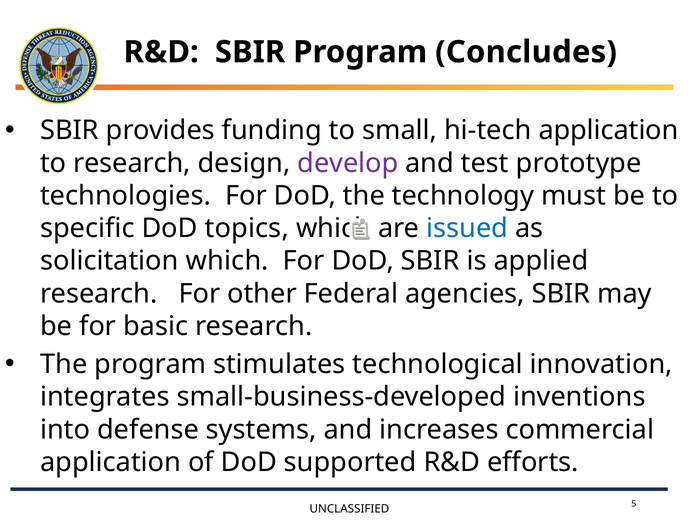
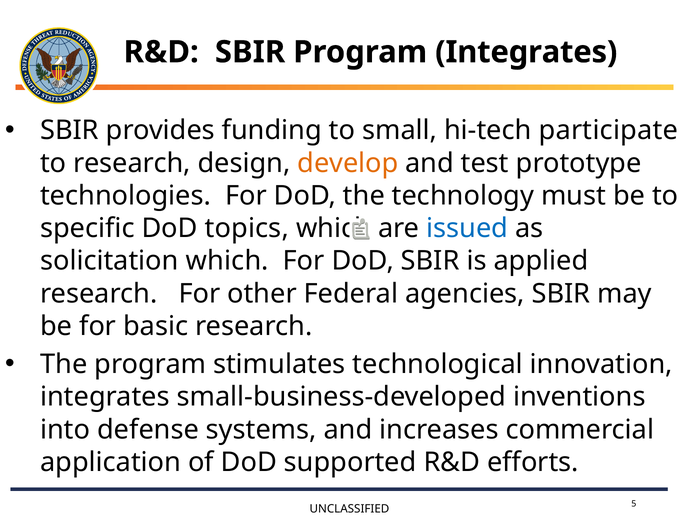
Program Concludes: Concludes -> Integrates (526, 52)
hi-tech application: application -> participate (608, 131)
develop colour: purple -> orange (348, 163)
